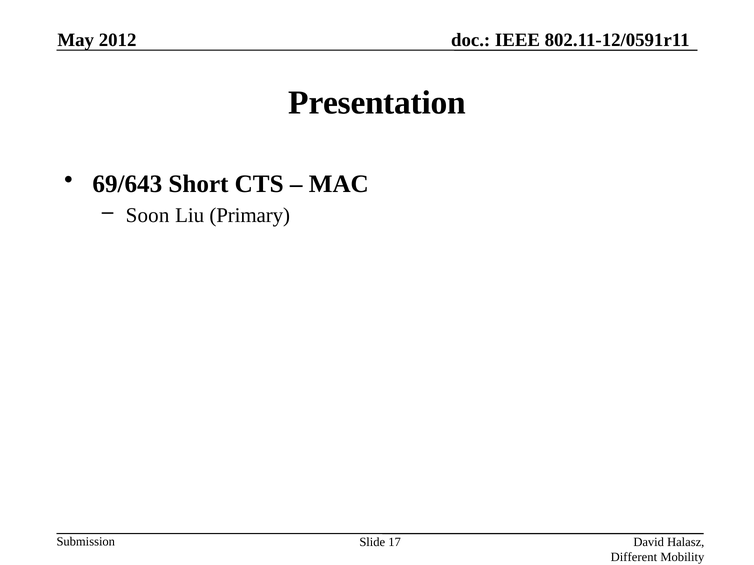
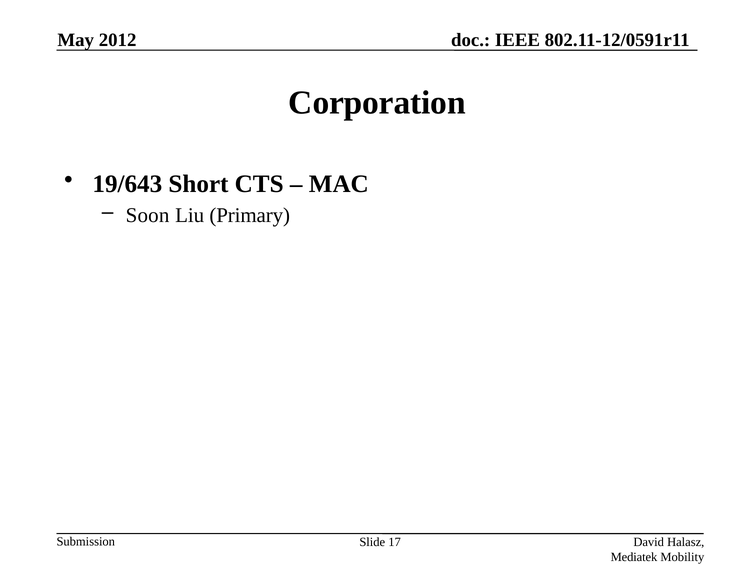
Presentation: Presentation -> Corporation (377, 103)
69/643: 69/643 -> 19/643 (127, 184)
Different: Different -> Mediatek (634, 557)
